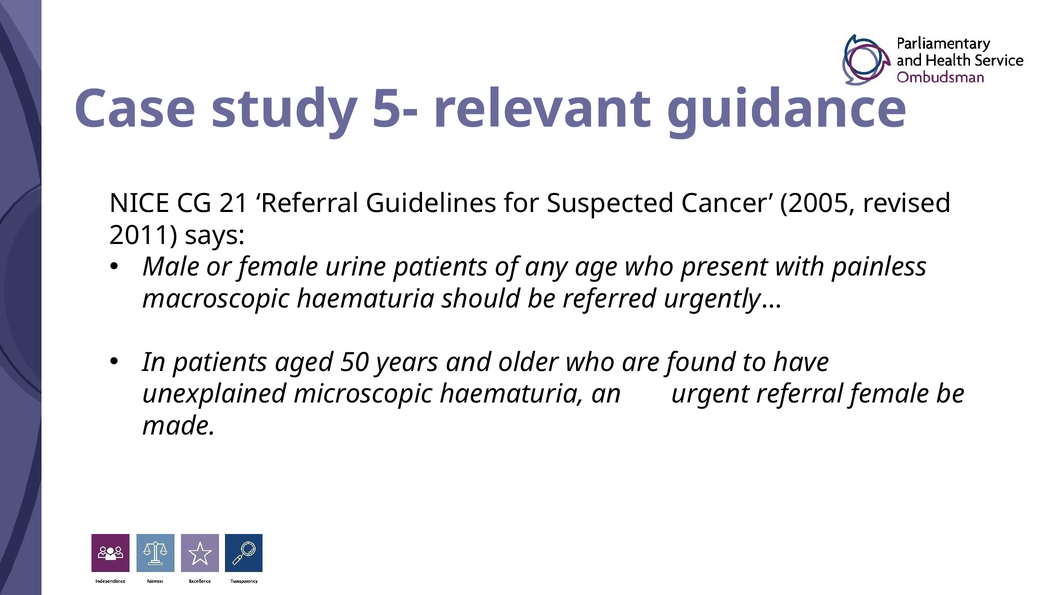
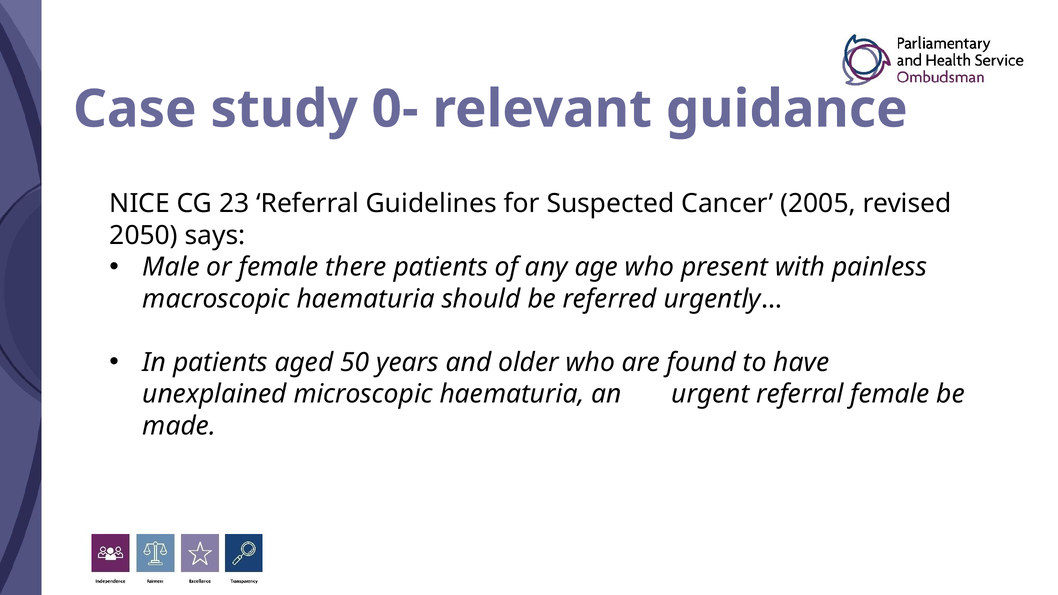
5-: 5- -> 0- (395, 109)
21: 21 -> 23 (234, 204)
2011: 2011 -> 2050 (144, 236)
urine: urine -> there (356, 267)
